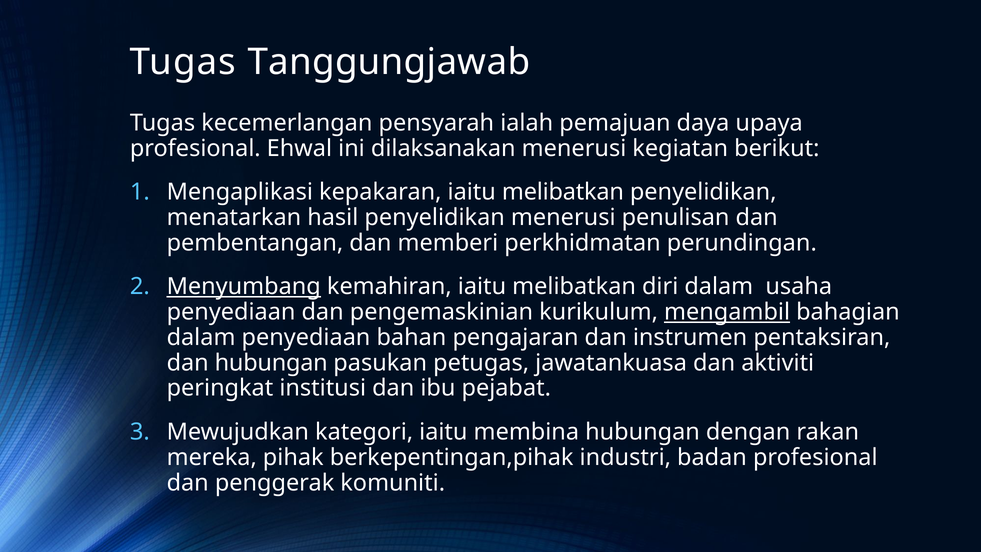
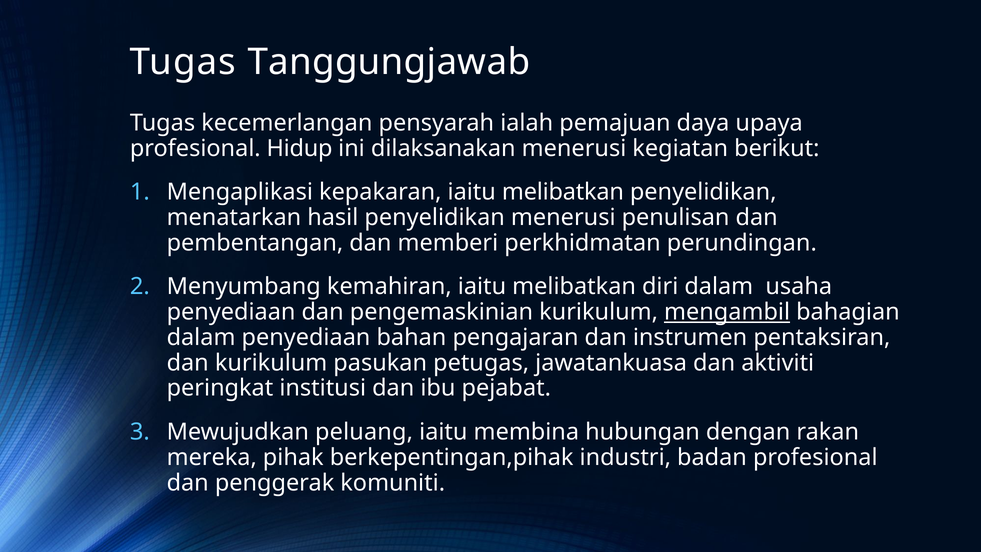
Ehwal: Ehwal -> Hidup (300, 148)
Menyumbang underline: present -> none (244, 287)
dan hubungan: hubungan -> kurikulum (271, 363)
kategori: kategori -> peluang (364, 432)
